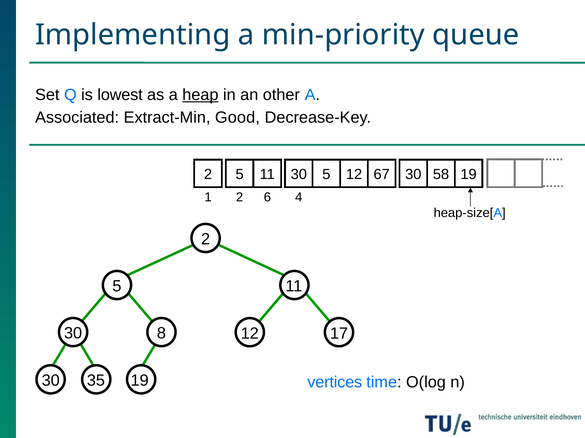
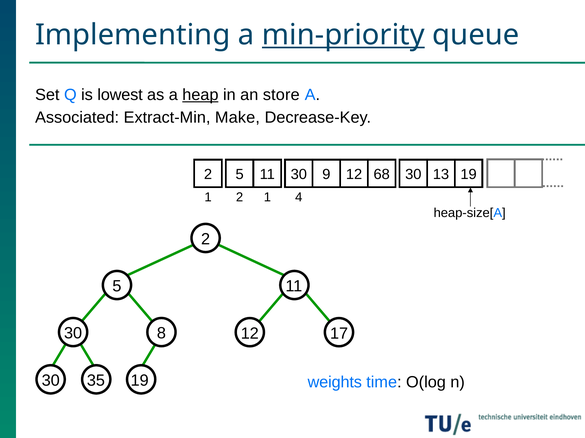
min-priority underline: none -> present (343, 35)
other: other -> store (281, 95)
Good: Good -> Make (237, 118)
30 5: 5 -> 9 (326, 175)
67: 67 -> 68 (382, 175)
58: 58 -> 13 (441, 175)
2 6: 6 -> 1 (267, 198)
vertices: vertices -> weights (335, 383)
